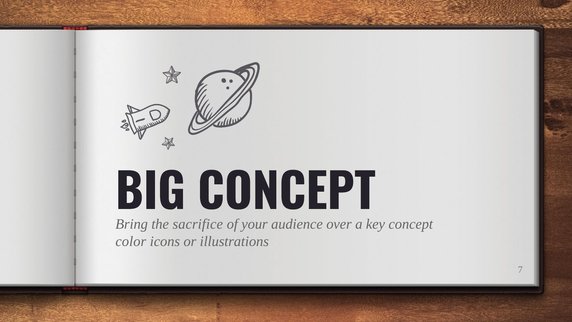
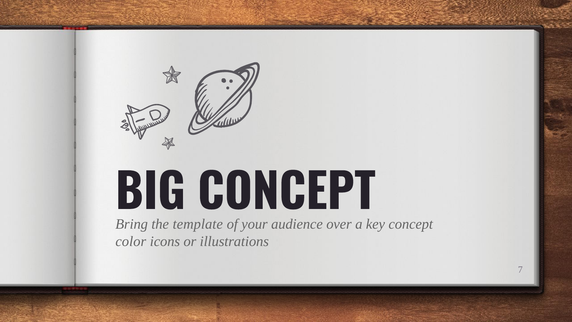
sacrifice: sacrifice -> template (198, 224)
